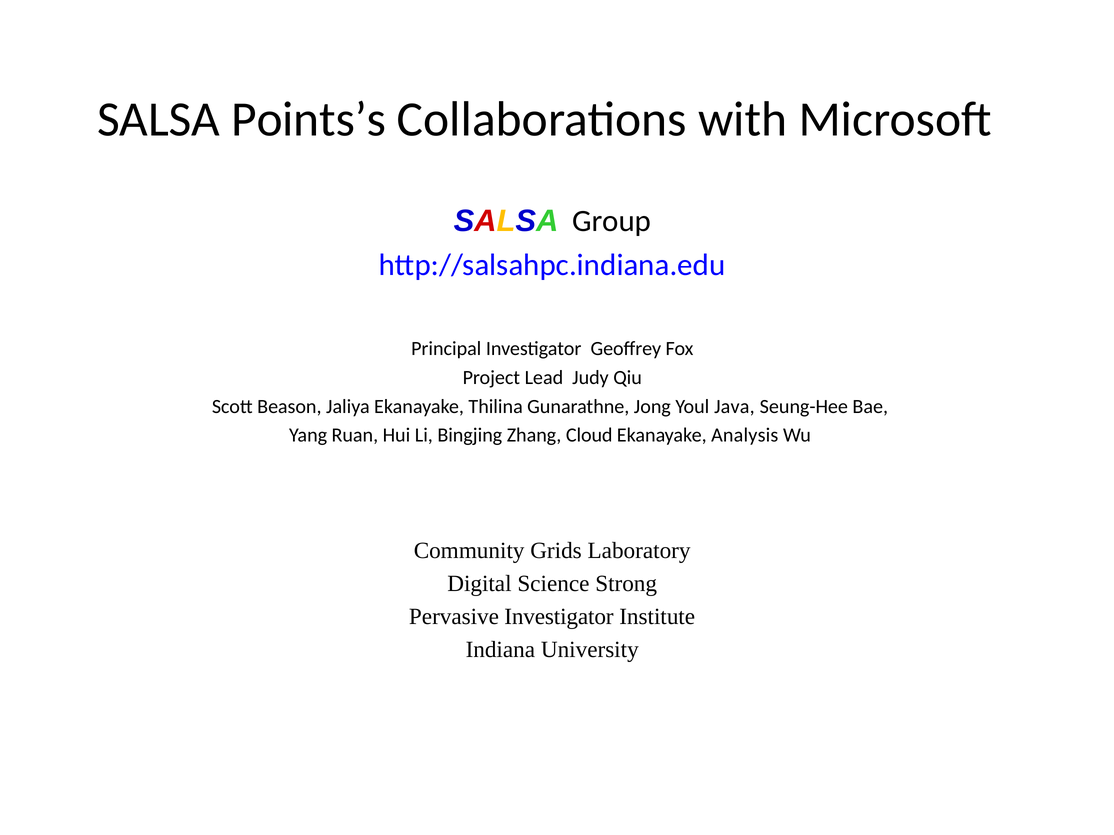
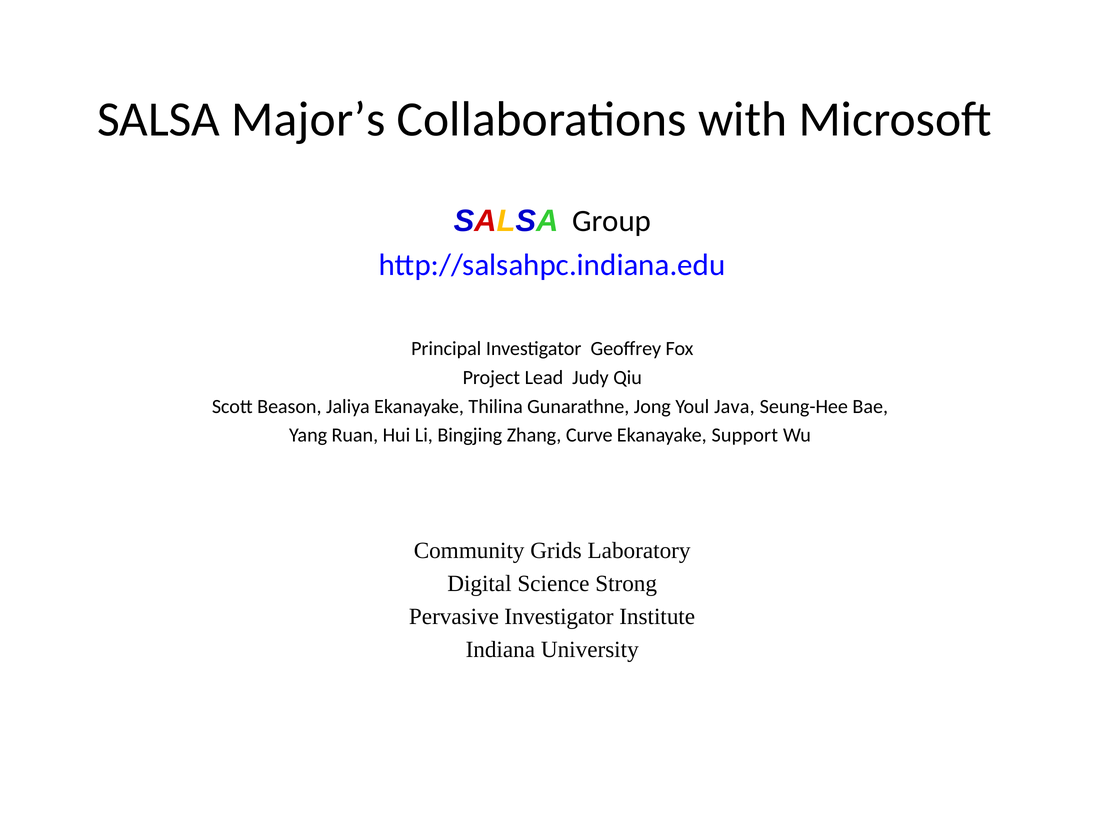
Points’s: Points’s -> Major’s (308, 119)
Cloud: Cloud -> Curve (589, 435)
Analysis: Analysis -> Support (745, 435)
